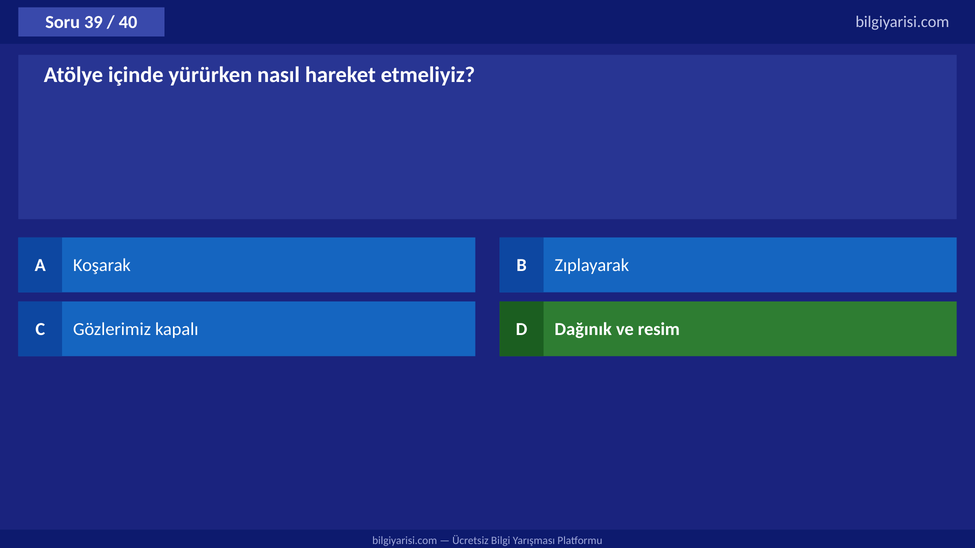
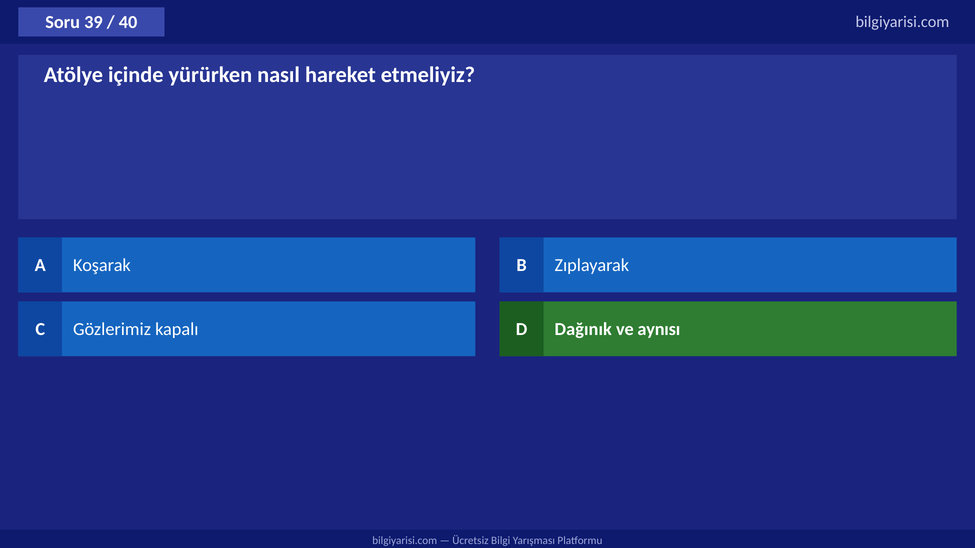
resim: resim -> aynısı (659, 329)
